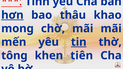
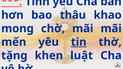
hơn underline: present -> none (12, 15)
tông: tông -> tặng (14, 56)
tiên: tiên -> luật (82, 56)
